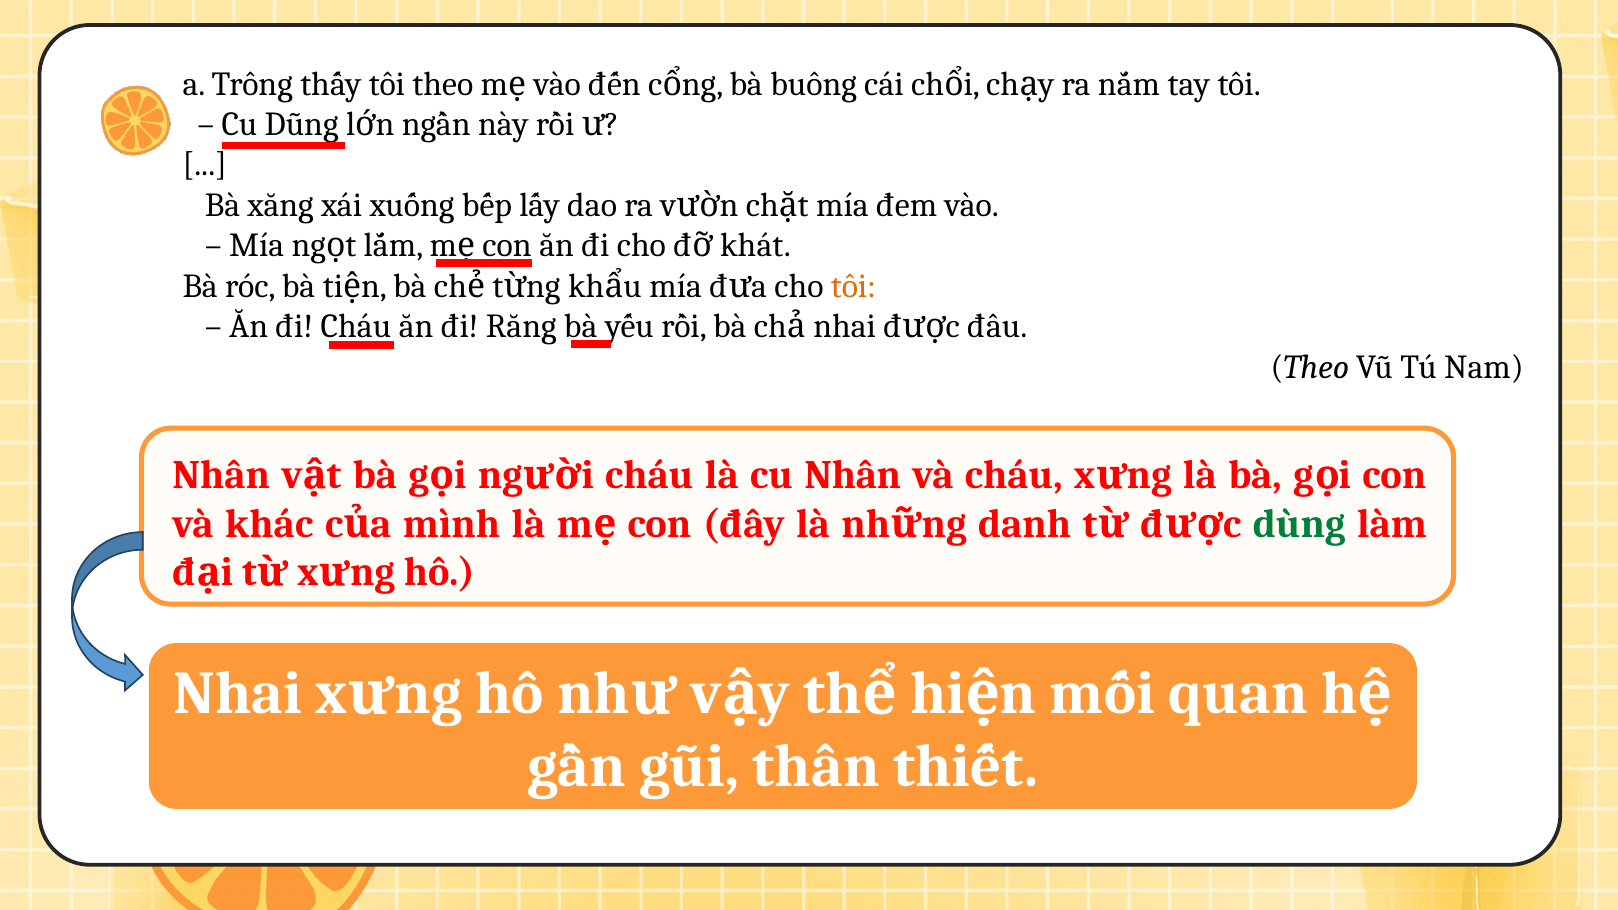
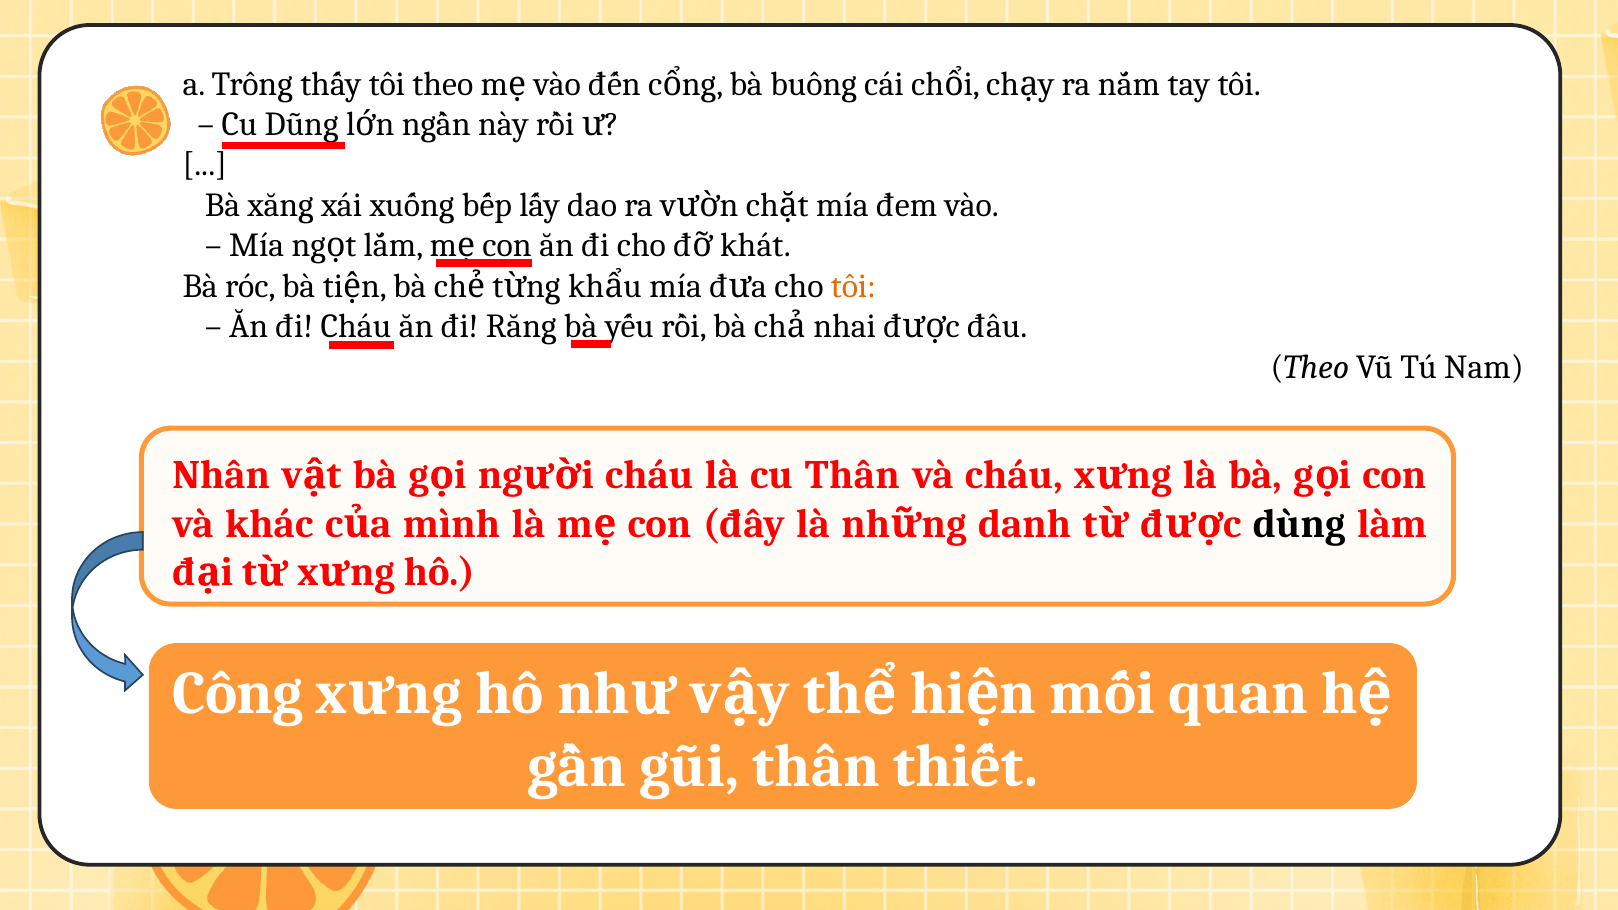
cu Nhân: Nhân -> Thân (852, 475)
dùng colour: green -> black (1299, 524)
Nhai: Nhai -> Công (238, 694)
